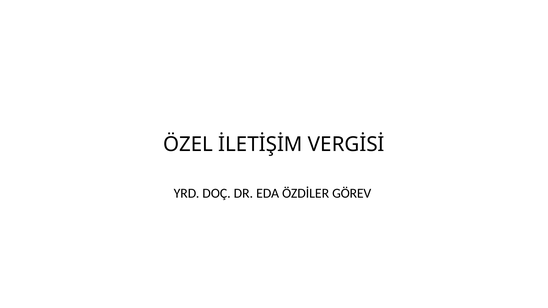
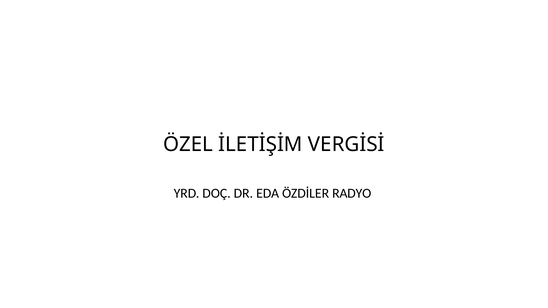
GÖREV: GÖREV -> RADYO (352, 193)
